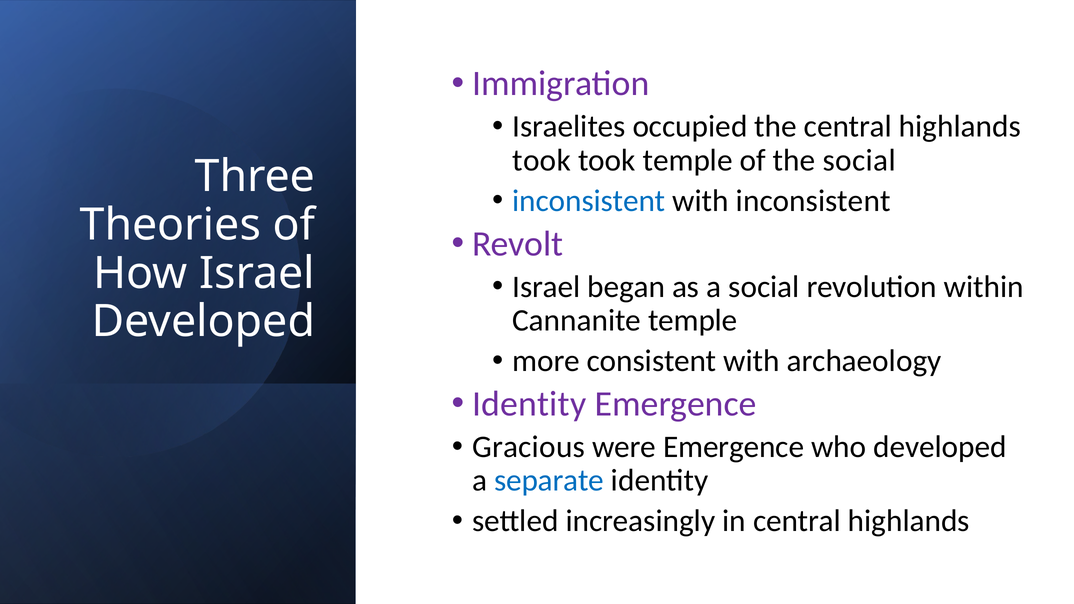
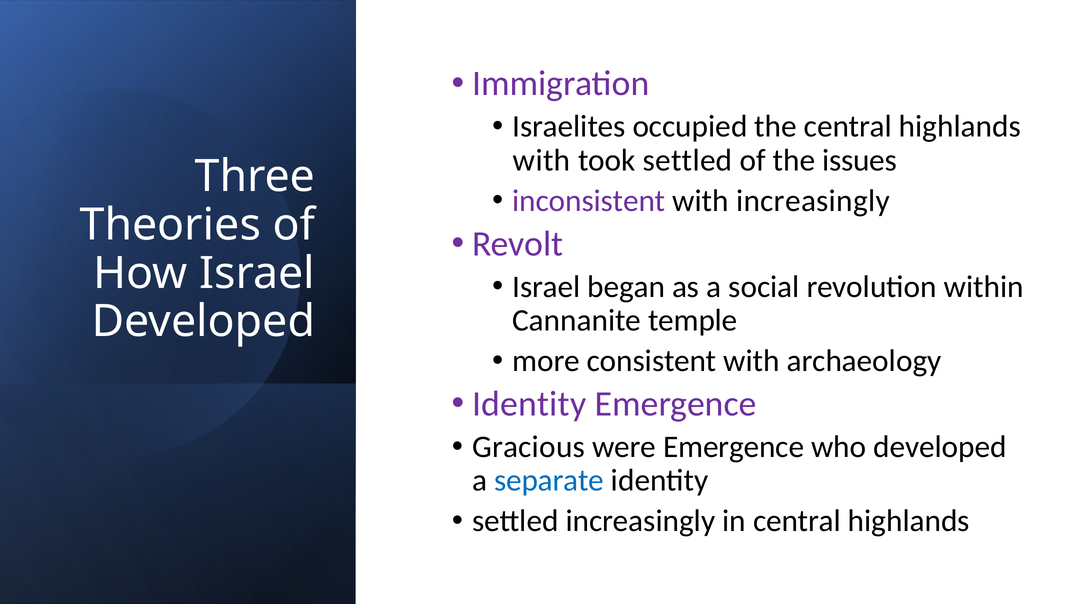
took: took -> with (542, 160)
took temple: temple -> settled (687, 160)
the social: social -> issues (860, 160)
inconsistent colour: blue -> purple (589, 201)
with inconsistent: inconsistent -> increasingly (813, 201)
